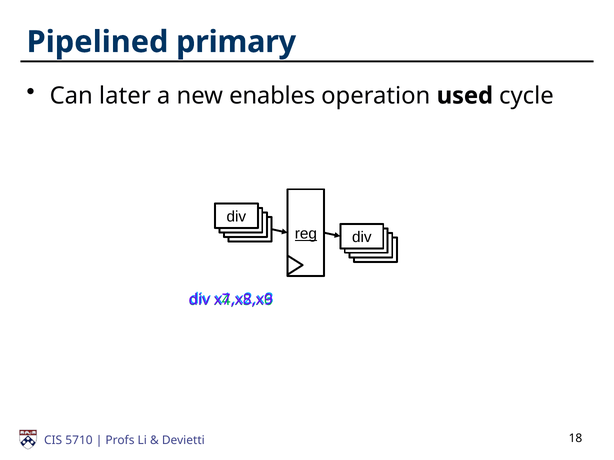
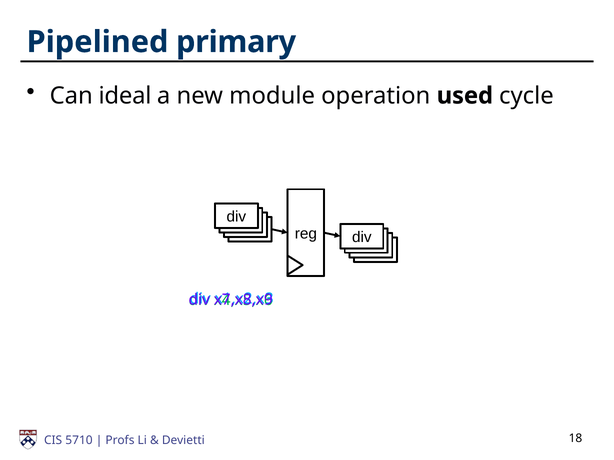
later: later -> ideal (125, 96)
enables: enables -> module (272, 96)
reg underline: present -> none (306, 234)
